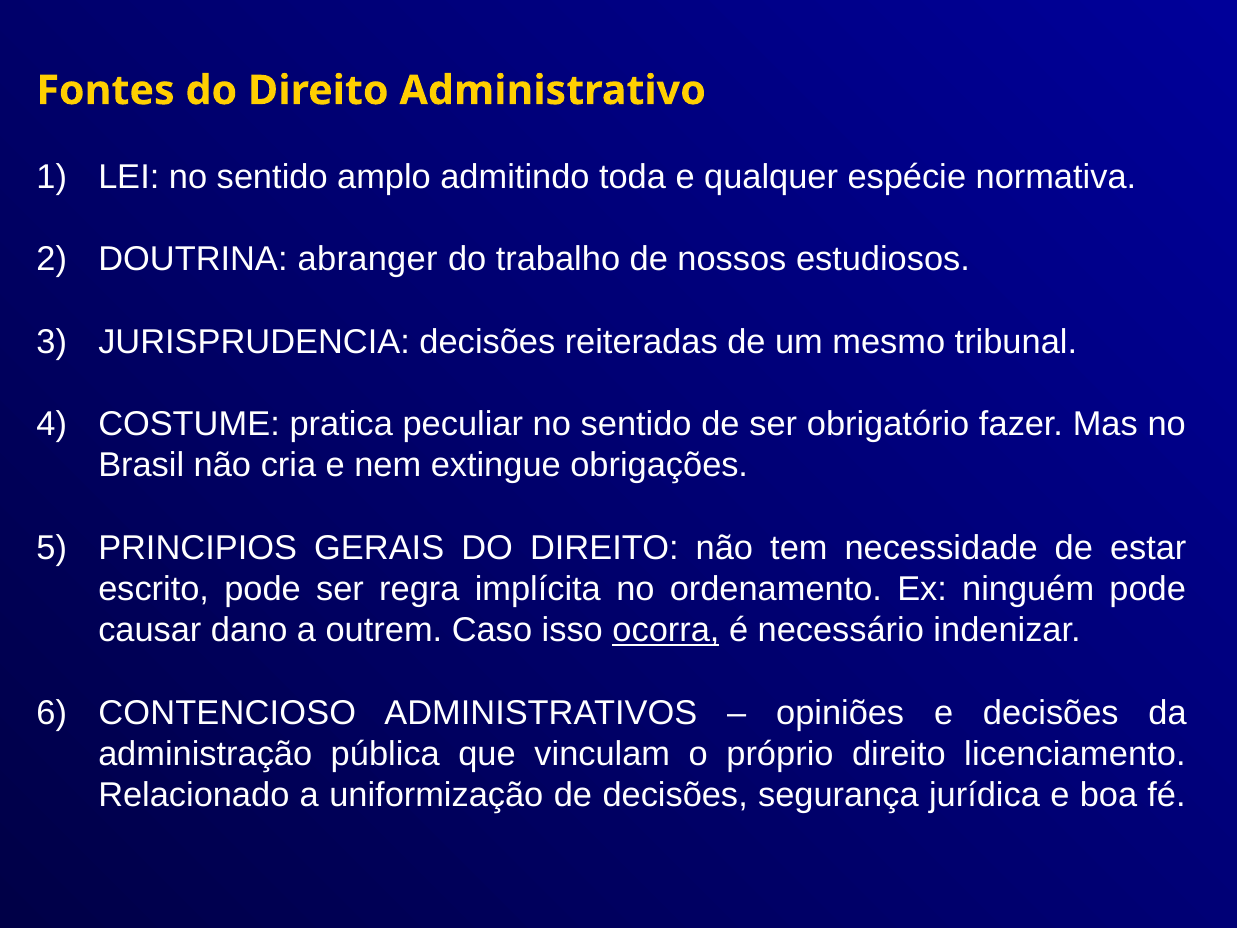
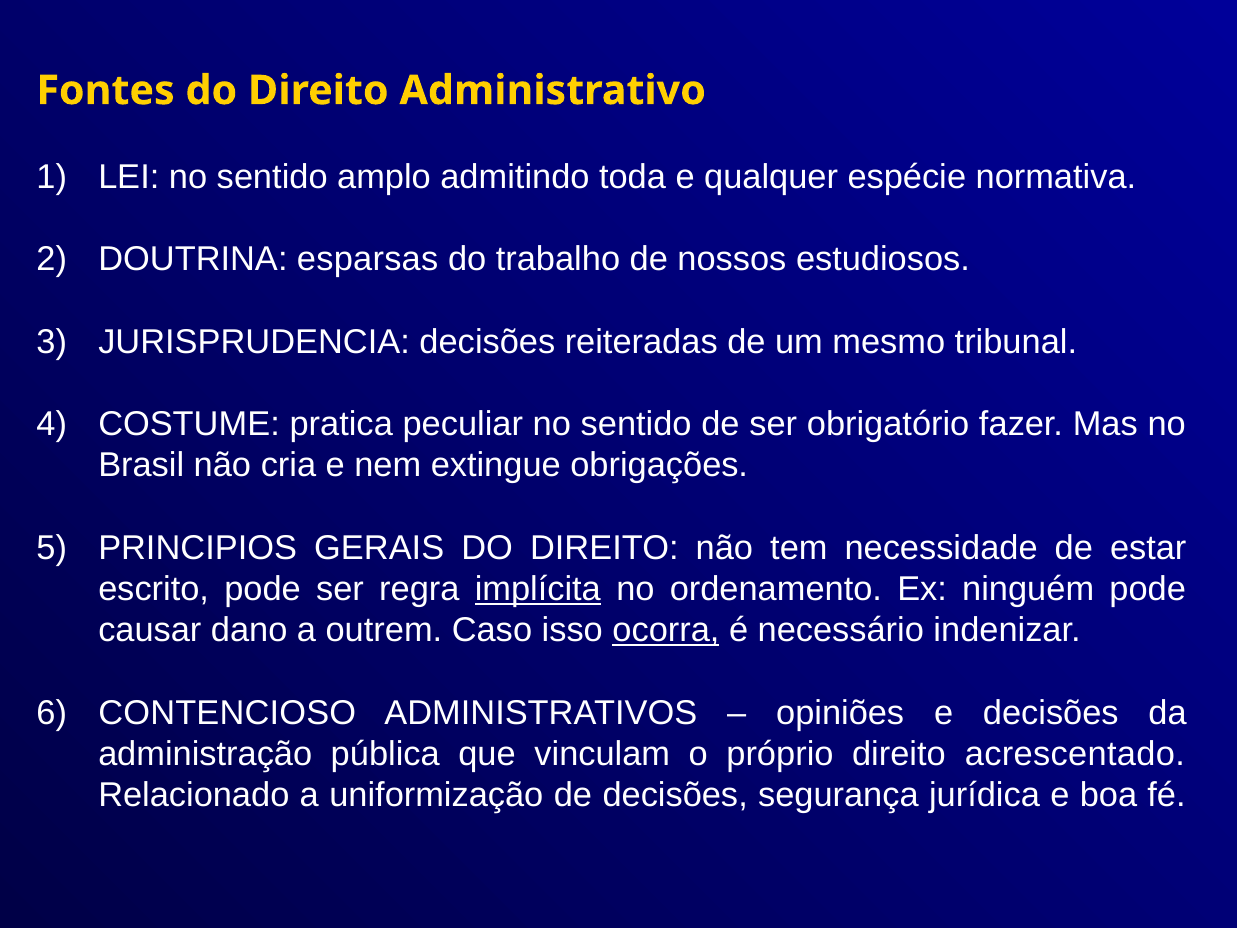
abranger: abranger -> esparsas (368, 259)
implícita underline: none -> present (538, 589)
licenciamento: licenciamento -> acrescentado (1075, 754)
